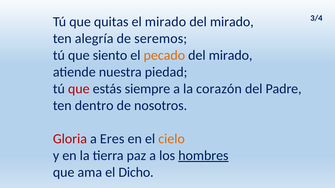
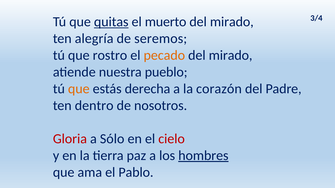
quitas underline: none -> present (111, 22)
el mirado: mirado -> muerto (166, 22)
siento: siento -> rostro (110, 55)
piedad: piedad -> pueblo (166, 72)
que colour: red -> orange (79, 89)
siempre: siempre -> derecha (147, 89)
Eres: Eres -> Sólo (112, 139)
cielo colour: orange -> red (172, 139)
Dicho: Dicho -> Pablo (136, 173)
